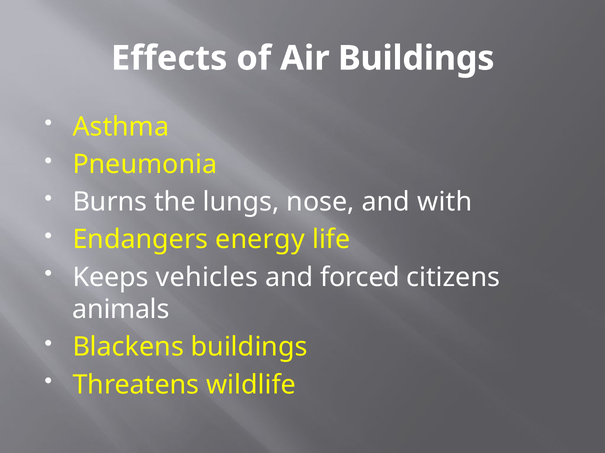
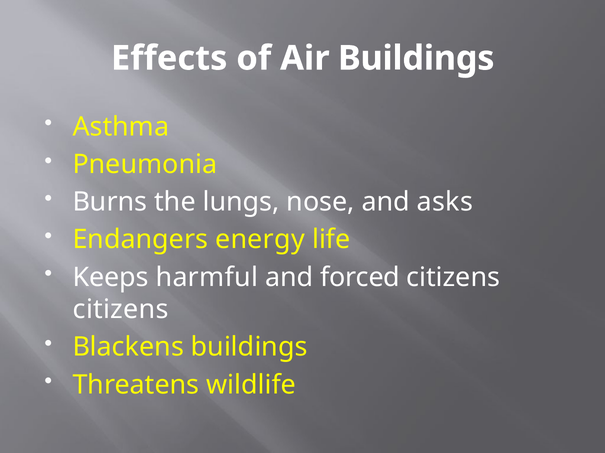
with: with -> asks (445, 202)
vehicles: vehicles -> harmful (207, 278)
animals: animals -> citizens (121, 310)
